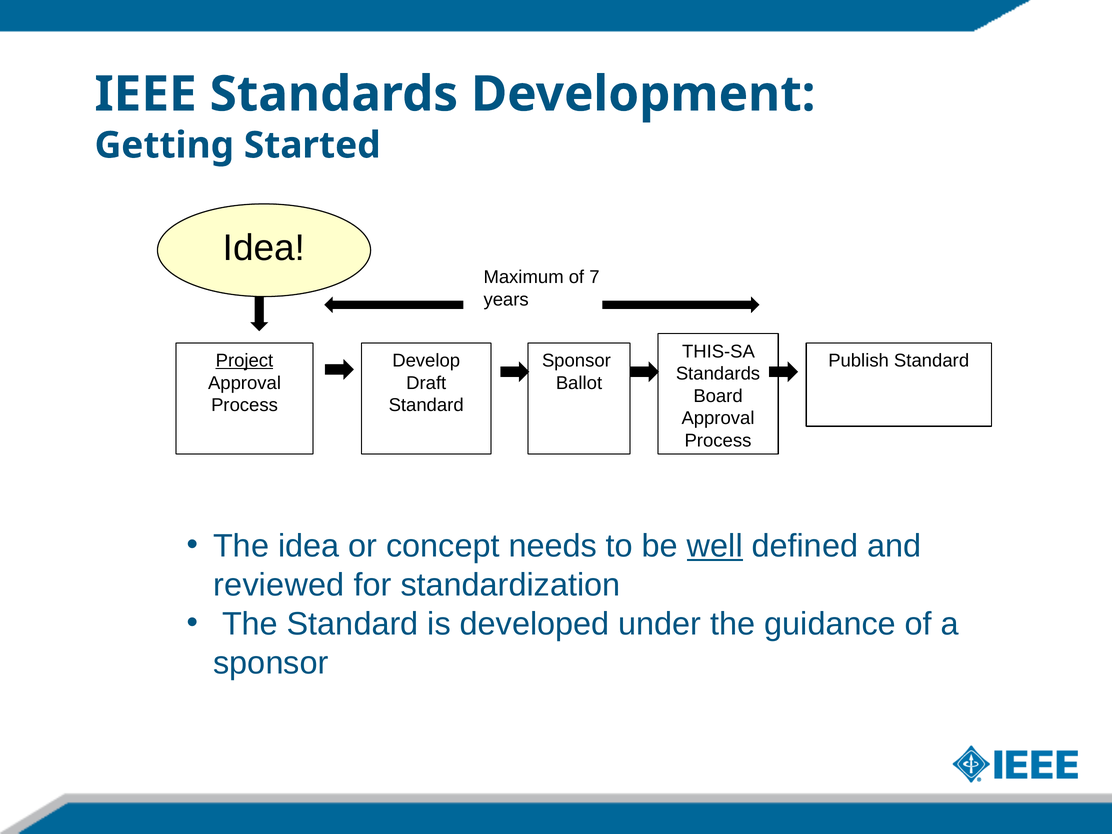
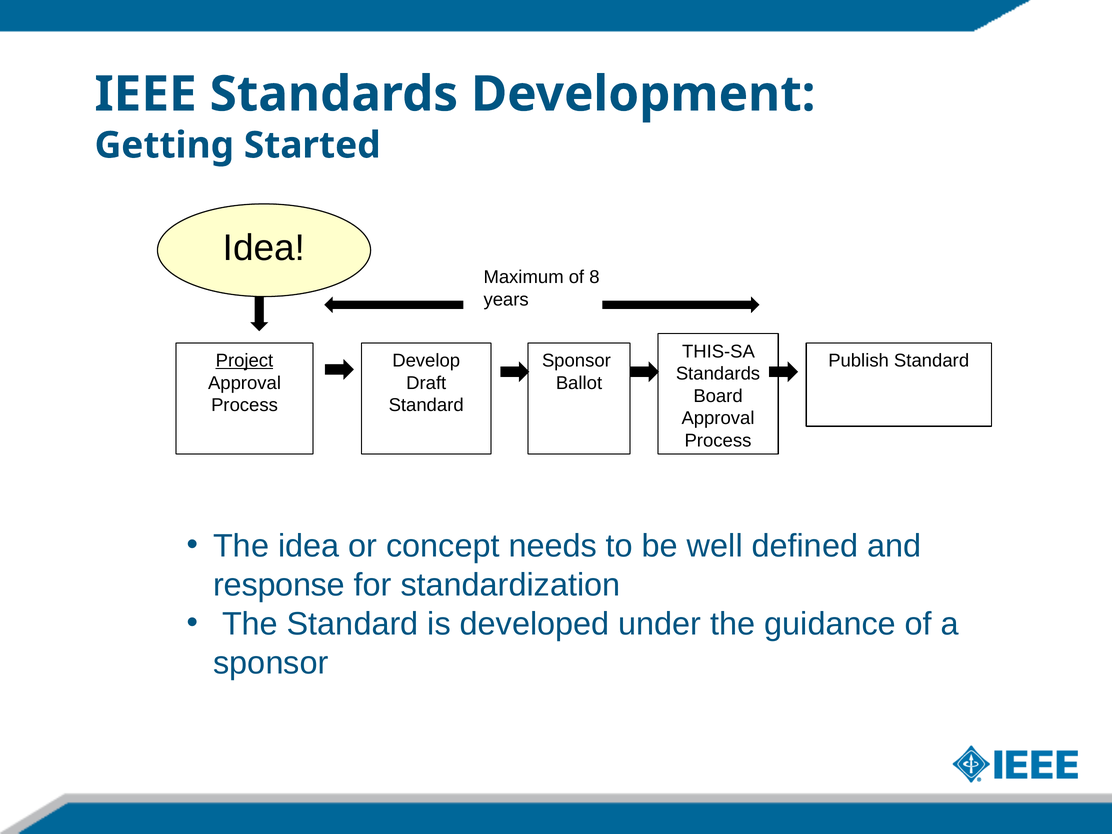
7: 7 -> 8 (594, 277)
well underline: present -> none (715, 546)
reviewed: reviewed -> response (279, 585)
